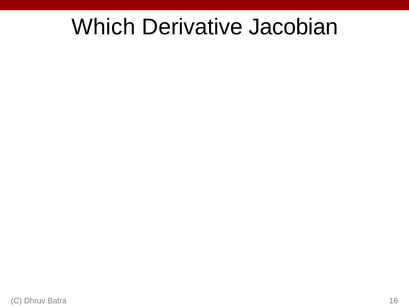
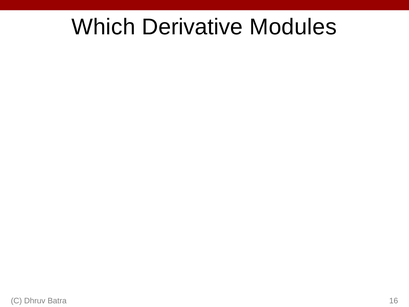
Jacobian: Jacobian -> Modules (293, 27)
